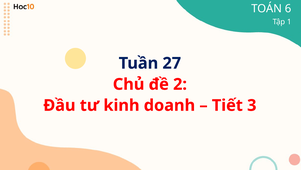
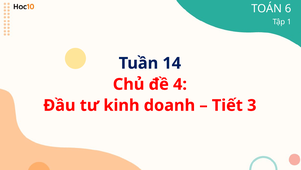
27: 27 -> 14 (172, 63)
2: 2 -> 4 (180, 84)
